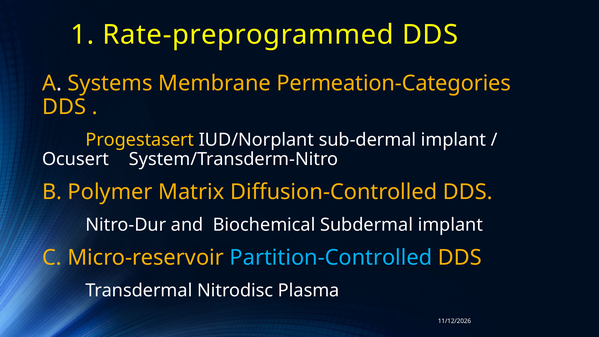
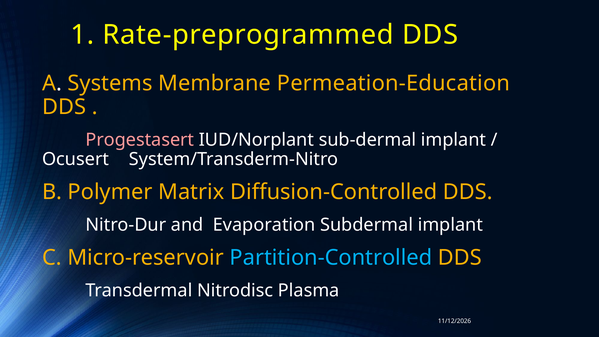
Permeation-Categories: Permeation-Categories -> Permeation-Education (394, 83)
Progestasert colour: yellow -> pink (140, 140)
Biochemical: Biochemical -> Evaporation (264, 225)
